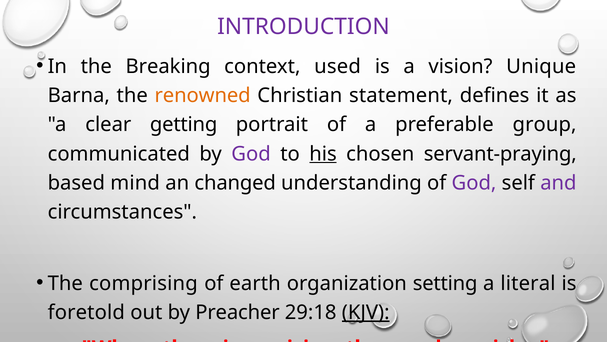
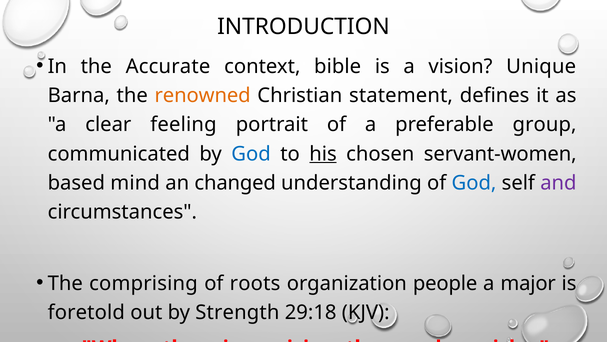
INTRODUCTION colour: purple -> black (303, 27)
Breaking: Breaking -> Accurate (168, 66)
used: used -> bible (338, 66)
getting: getting -> feeling (183, 125)
God colour: purple -> blue (251, 154)
servant-praying: servant-praying -> servant-women (500, 154)
God colour: purple -> blue (474, 183)
earth: earth -> roots (255, 283)
organization setting: setting -> people (445, 283)
literal: literal -> major (528, 283)
Preacher: Preacher -> Strength (237, 312)
KJV underline: present -> none (366, 312)
